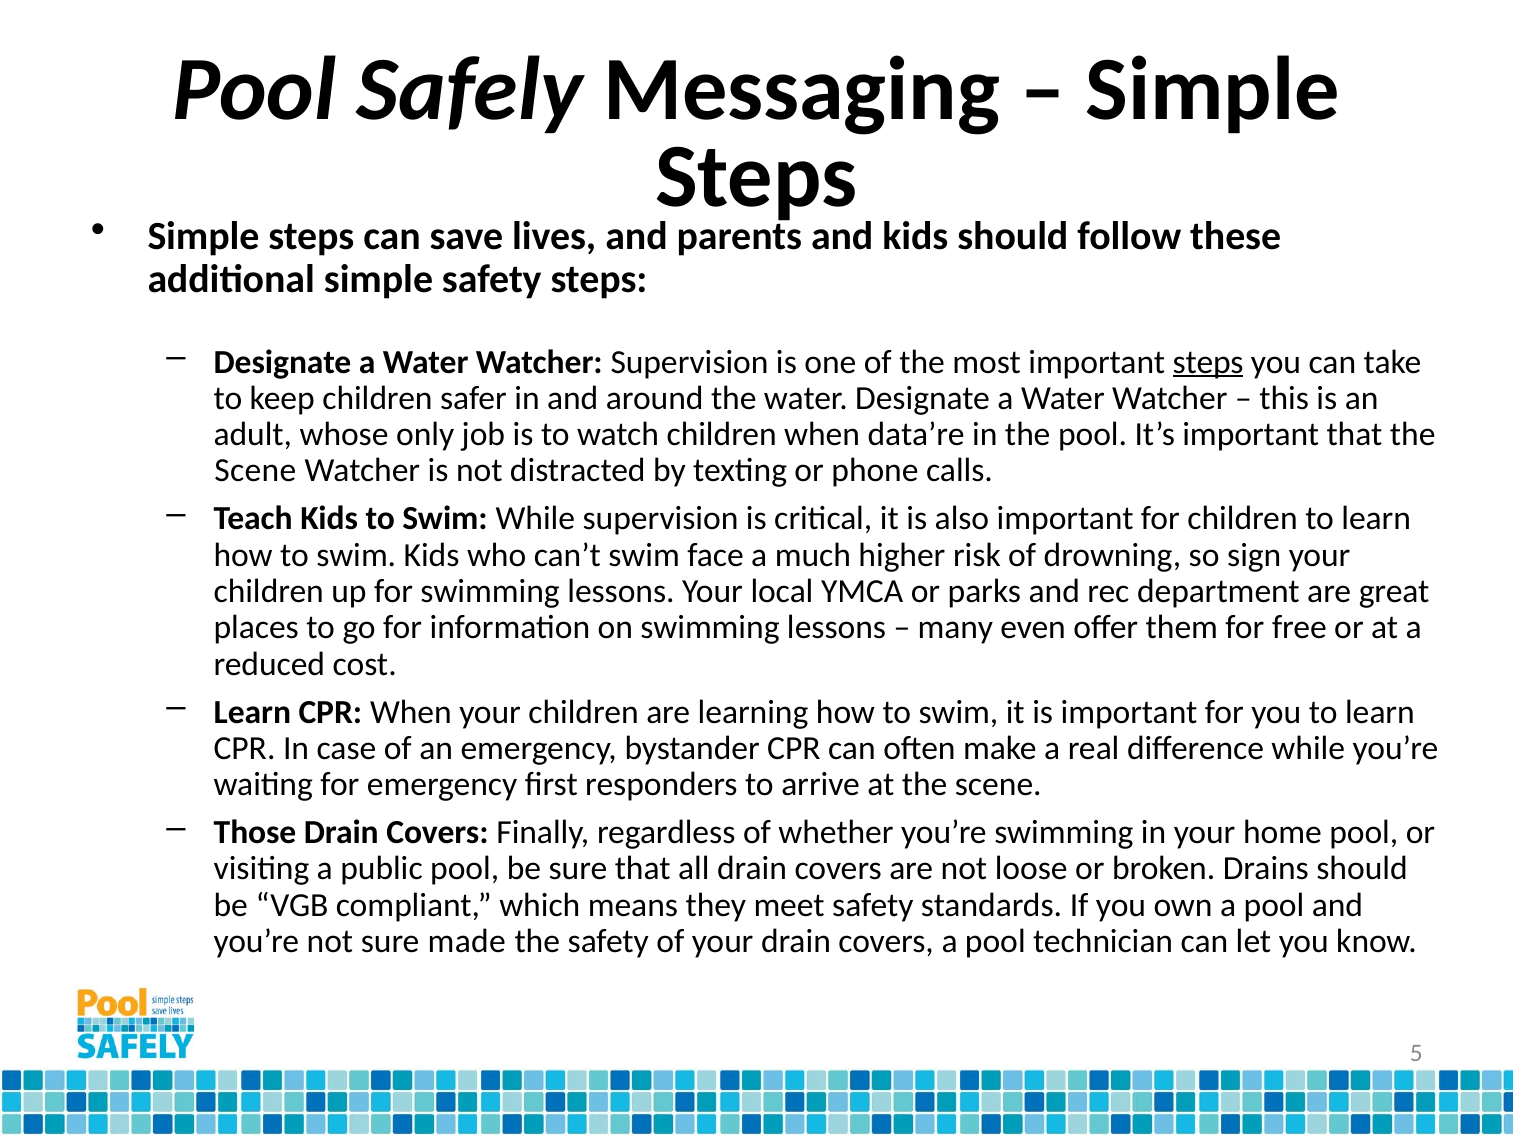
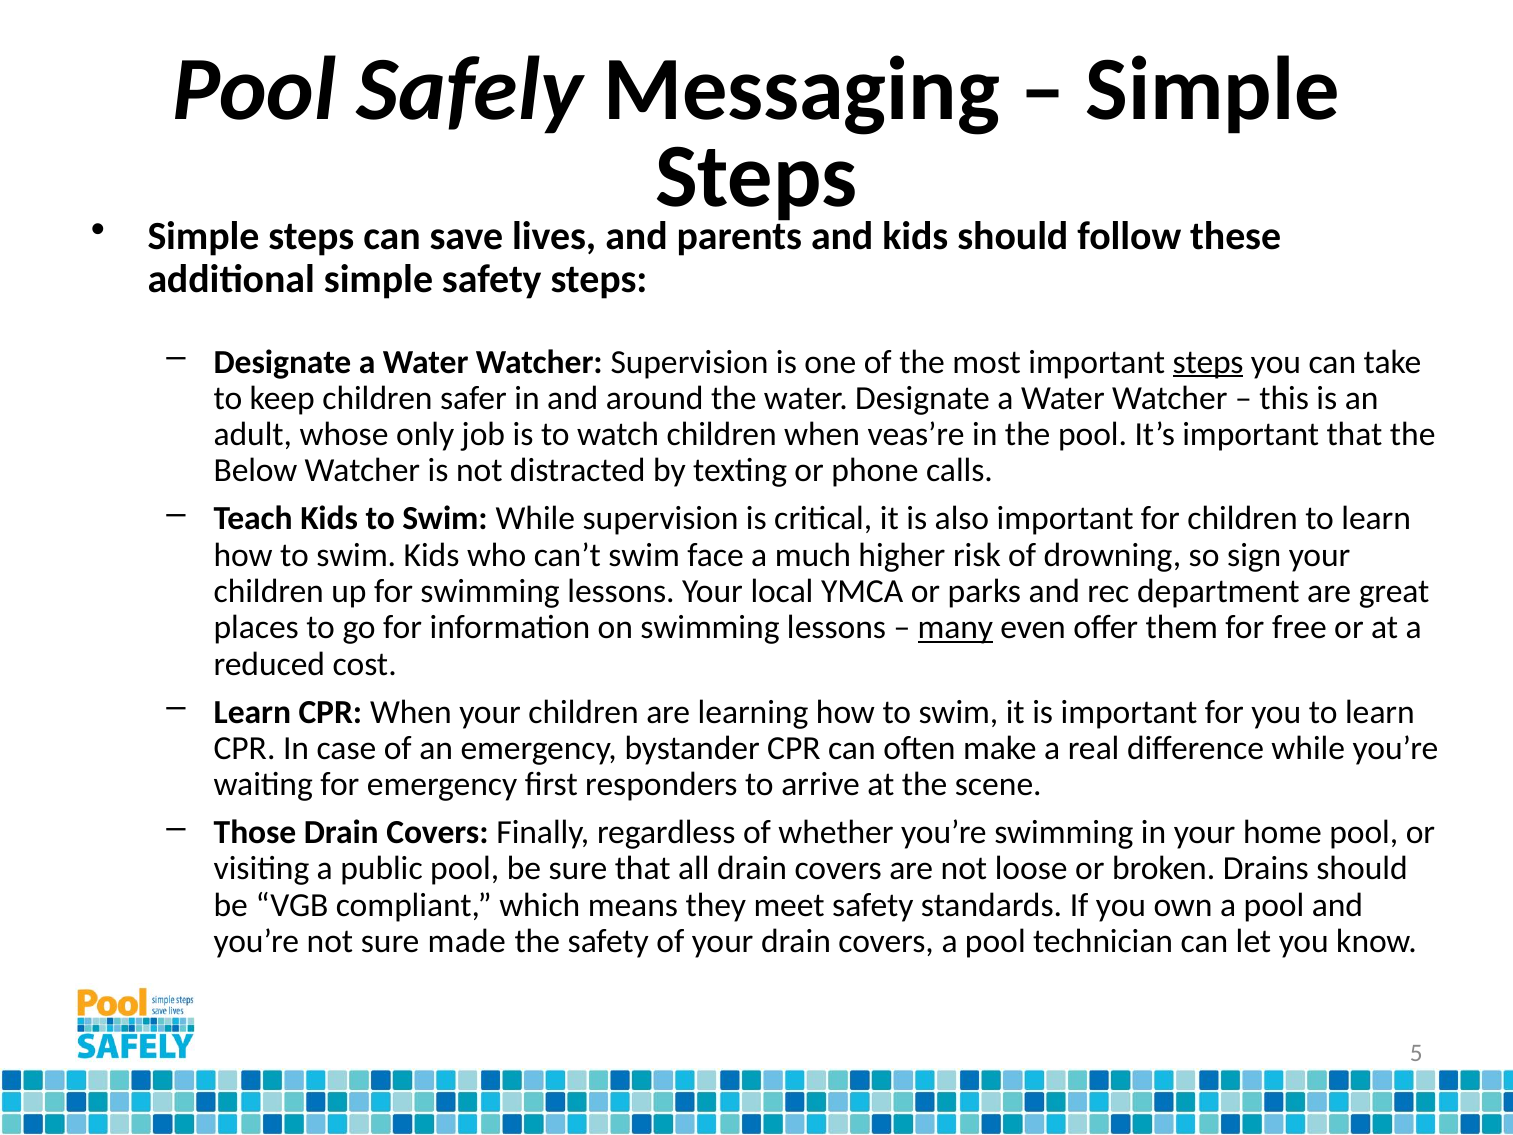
data’re: data’re -> veas’re (916, 434)
Scene: Scene -> Below (256, 471)
many underline: none -> present (955, 628)
